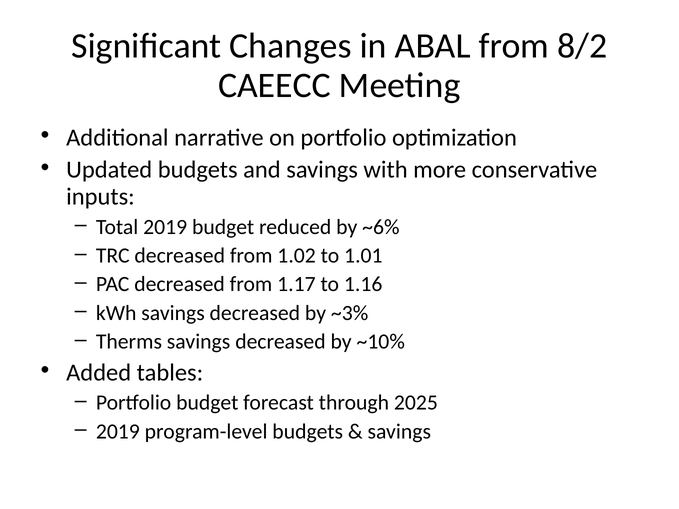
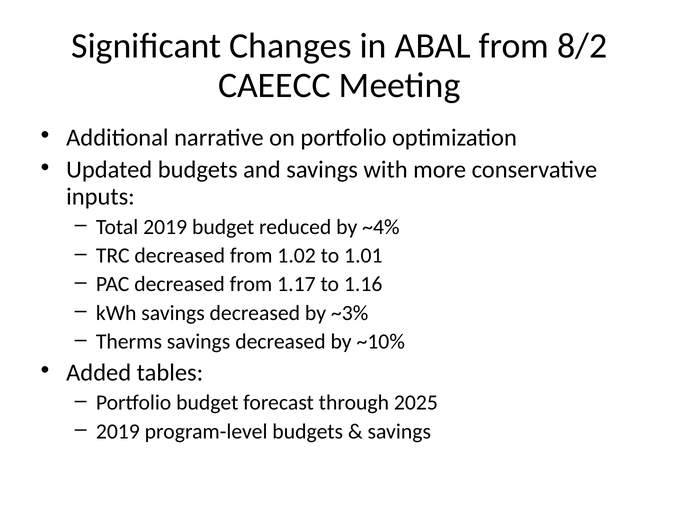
~6%: ~6% -> ~4% (381, 227)
